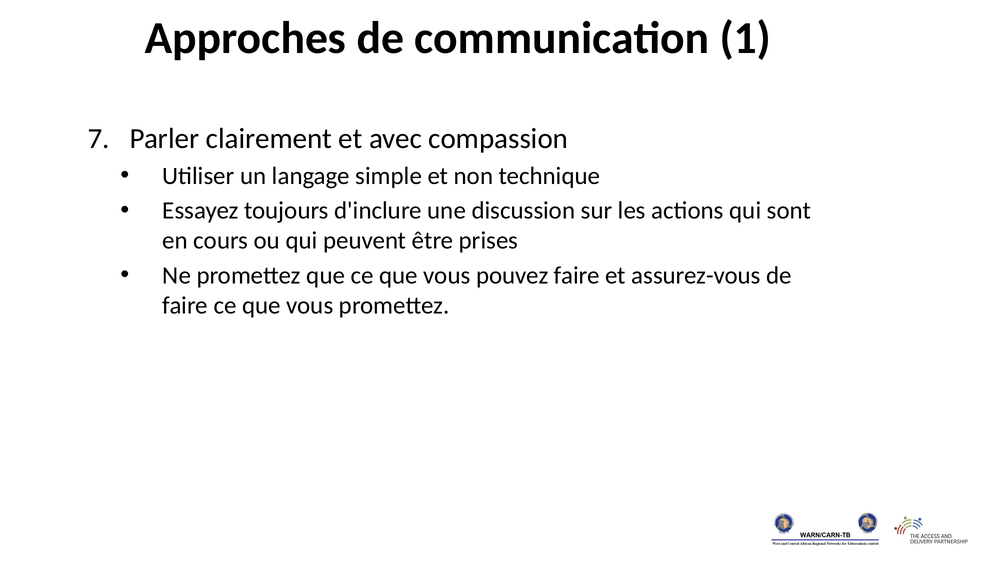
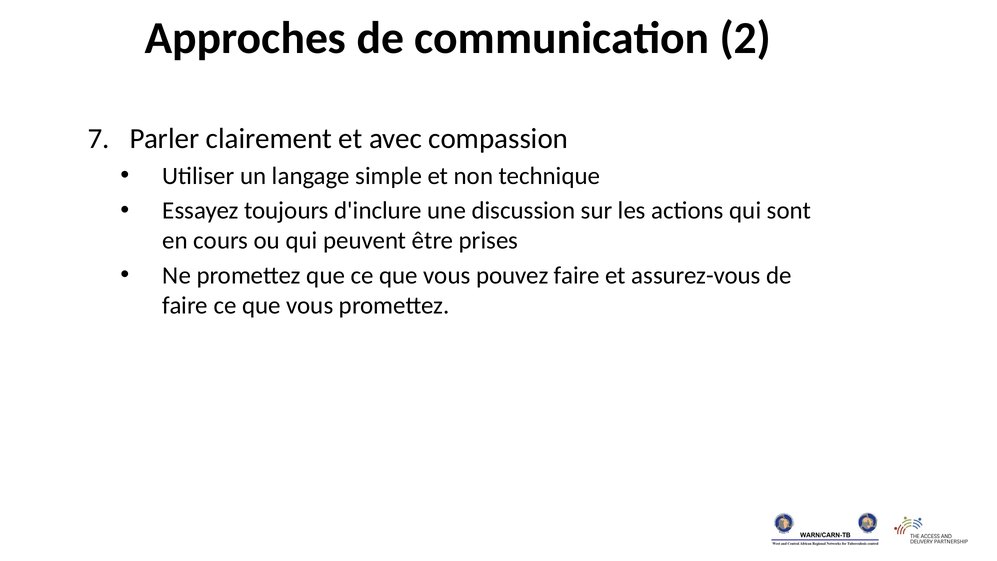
1: 1 -> 2 (745, 38)
